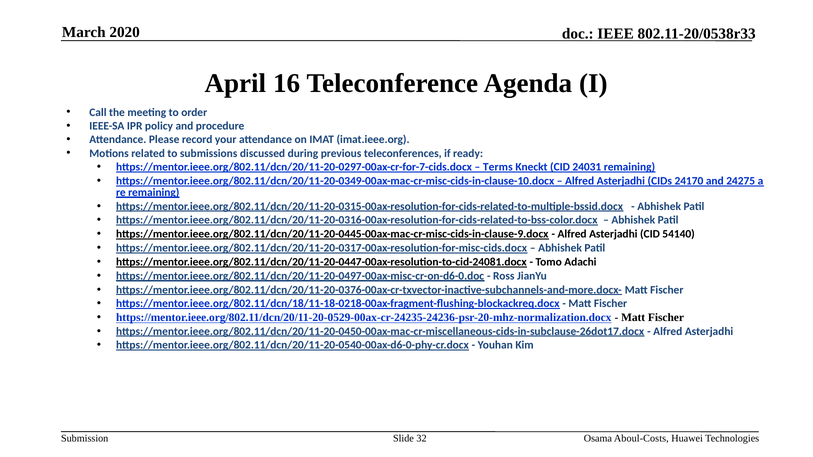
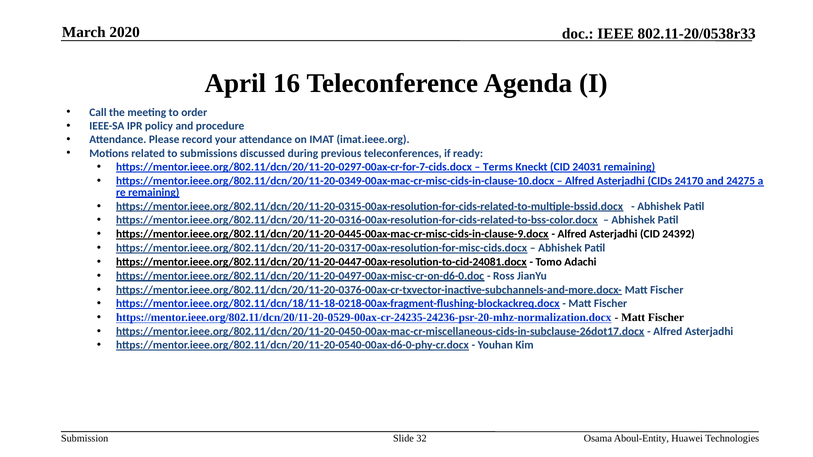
54140: 54140 -> 24392 (679, 234)
Aboul-Costs: Aboul-Costs -> Aboul-Entity (641, 439)
